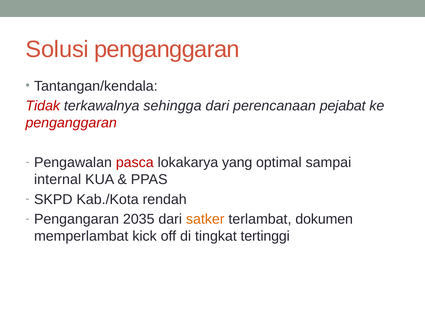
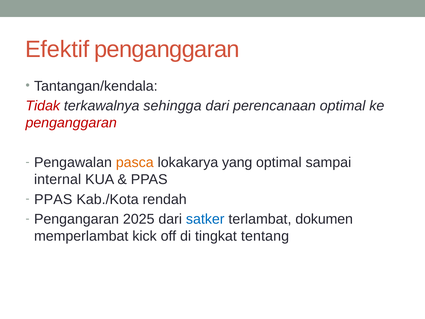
Solusi: Solusi -> Efektif (57, 49)
perencanaan pejabat: pejabat -> optimal (343, 106)
pasca colour: red -> orange (135, 162)
SKPD: SKPD -> PPAS (53, 199)
2035: 2035 -> 2025 (139, 219)
satker colour: orange -> blue (205, 219)
tertinggi: tertinggi -> tentang (265, 236)
